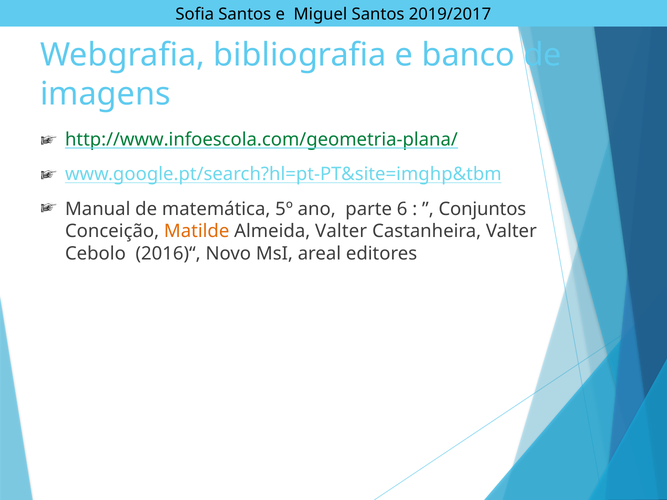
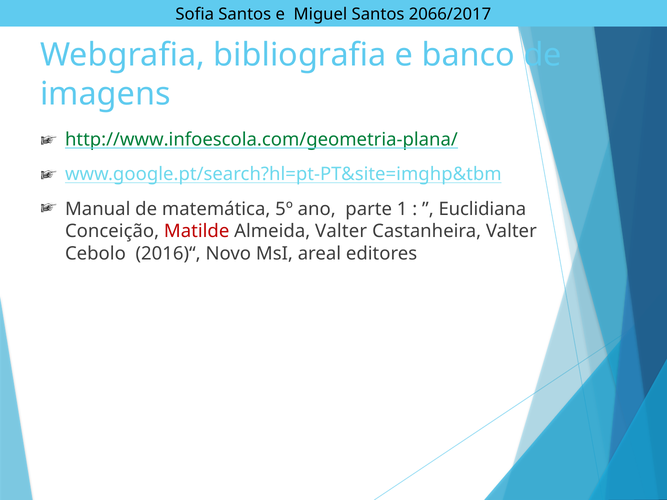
2019/2017: 2019/2017 -> 2066/2017 (450, 14)
6: 6 -> 1 (402, 209)
Conjuntos: Conjuntos -> Euclidiana (482, 209)
Matilde colour: orange -> red (197, 231)
